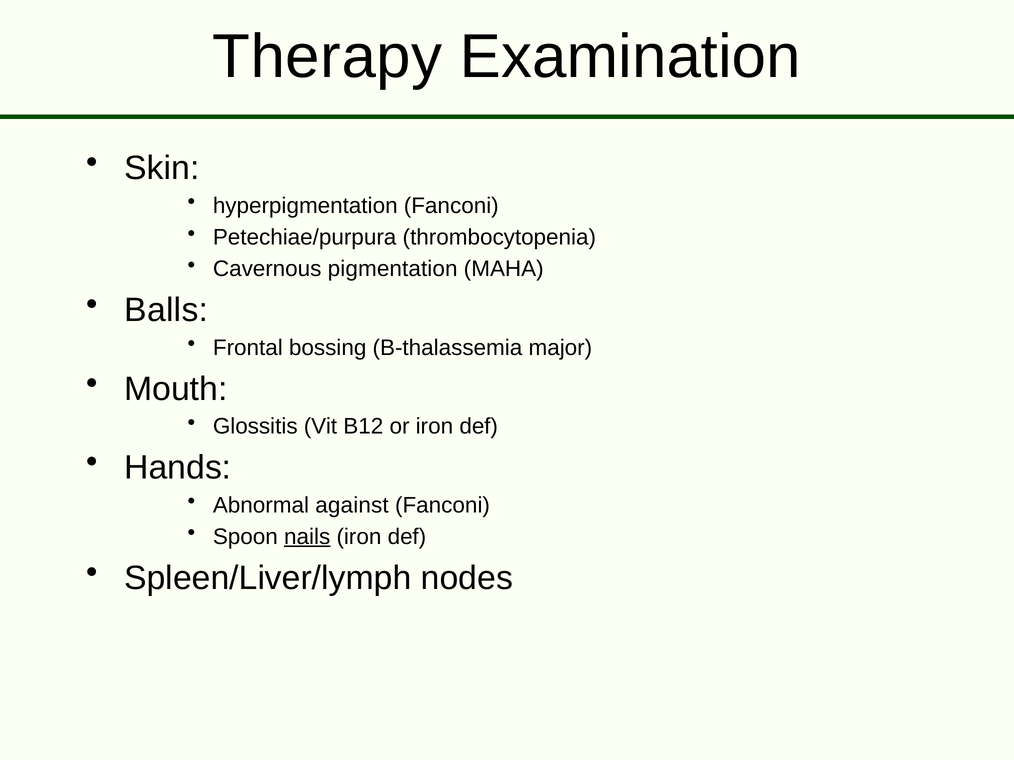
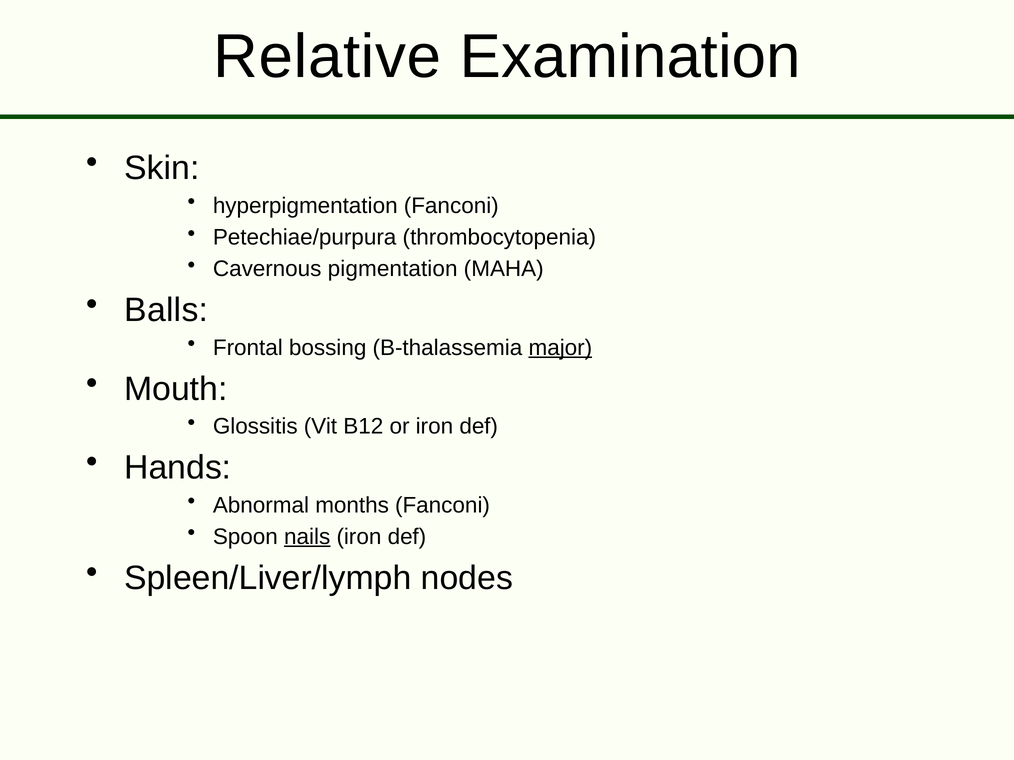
Therapy: Therapy -> Relative (327, 57)
major underline: none -> present (560, 348)
against: against -> months (352, 506)
